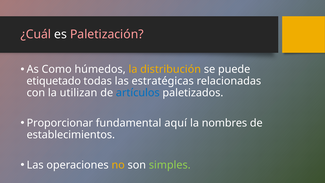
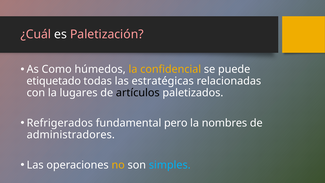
distribución: distribución -> confidencial (171, 69)
utilizan: utilizan -> lugares (79, 93)
artículos colour: blue -> black (138, 93)
Proporcionar: Proporcionar -> Refrigerados (60, 123)
aquí: aquí -> pero (176, 123)
establecimientos: establecimientos -> administradores (71, 135)
simples colour: light green -> light blue (170, 165)
